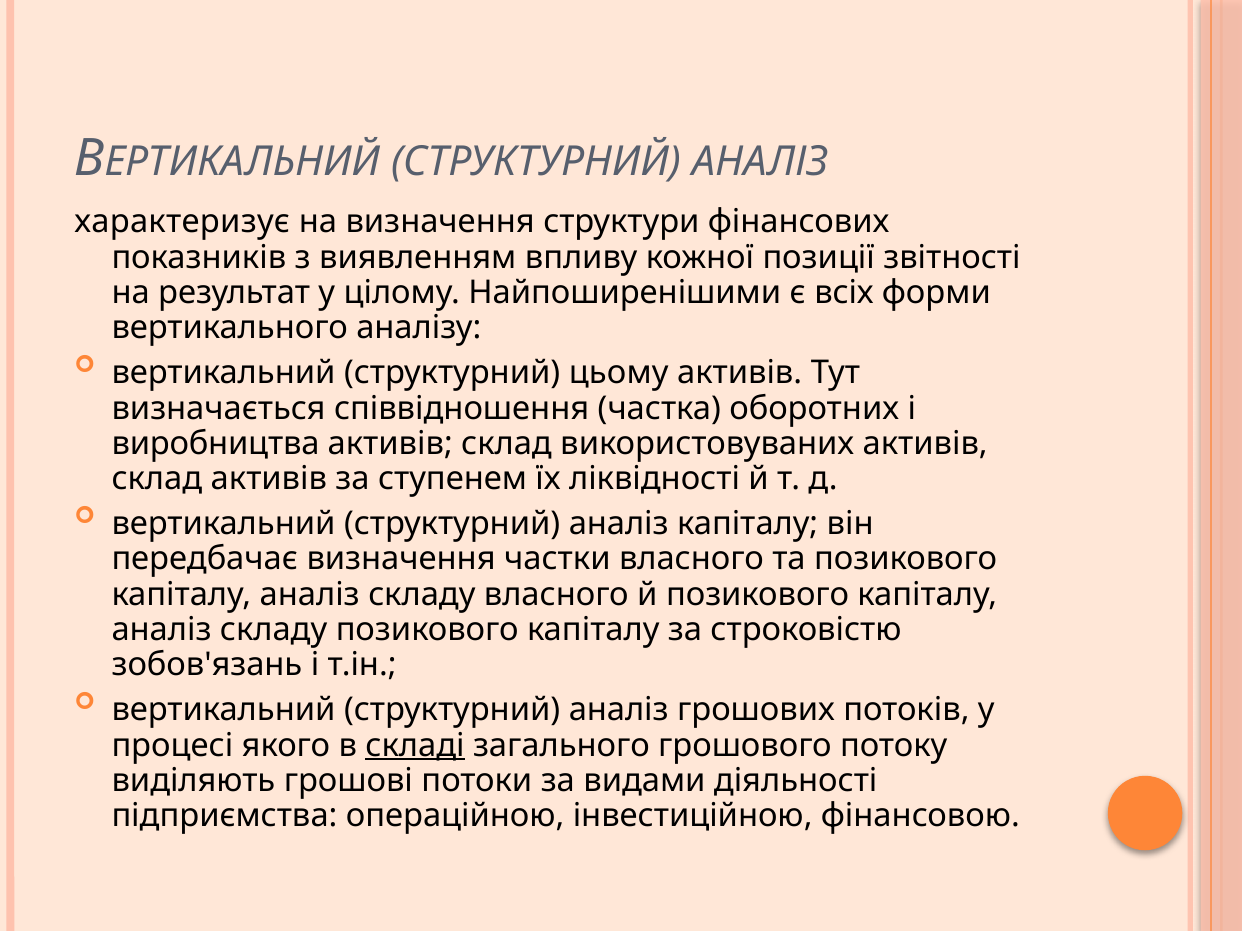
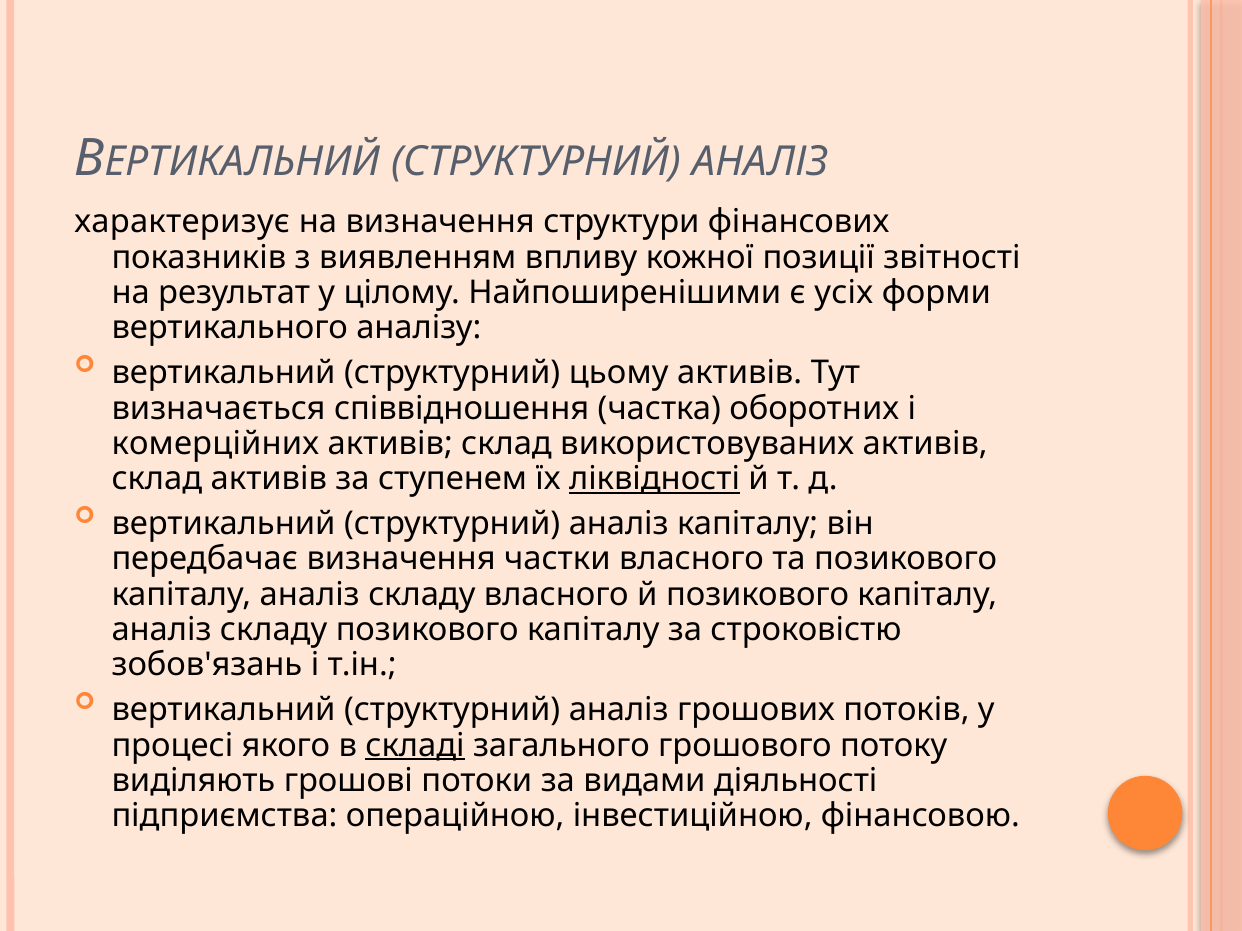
всіх: всіх -> усіх (844, 293)
виробництва: виробництва -> комерційних (215, 444)
ліквідності underline: none -> present (655, 479)
